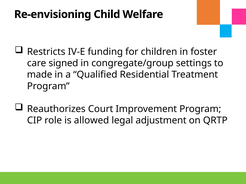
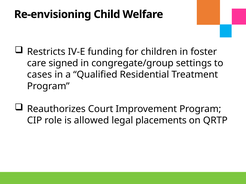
made: made -> cases (40, 75)
adjustment: adjustment -> placements (161, 121)
